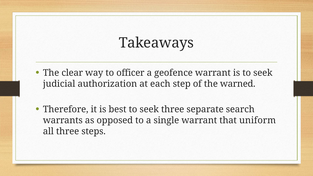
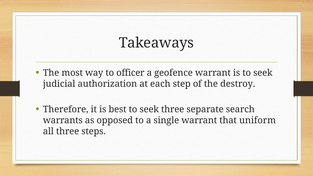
clear: clear -> most (72, 73)
warned: warned -> destroy (238, 84)
